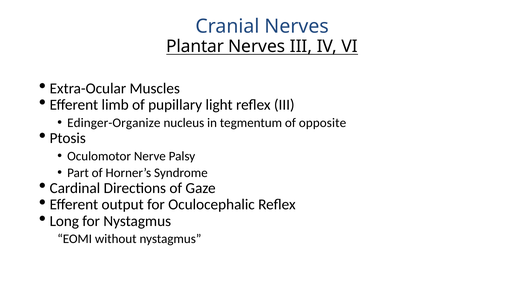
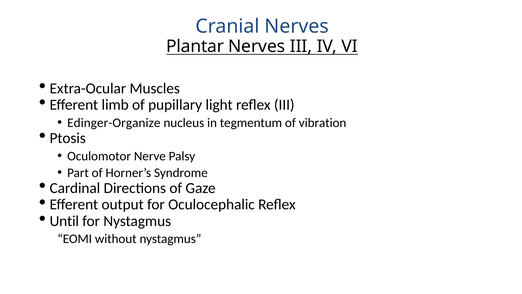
opposite: opposite -> vibration (323, 123)
Long: Long -> Until (64, 221)
